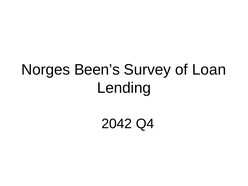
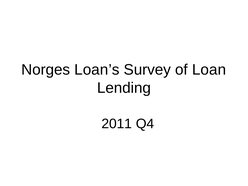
Been’s: Been’s -> Loan’s (97, 70)
2042: 2042 -> 2011 (117, 124)
